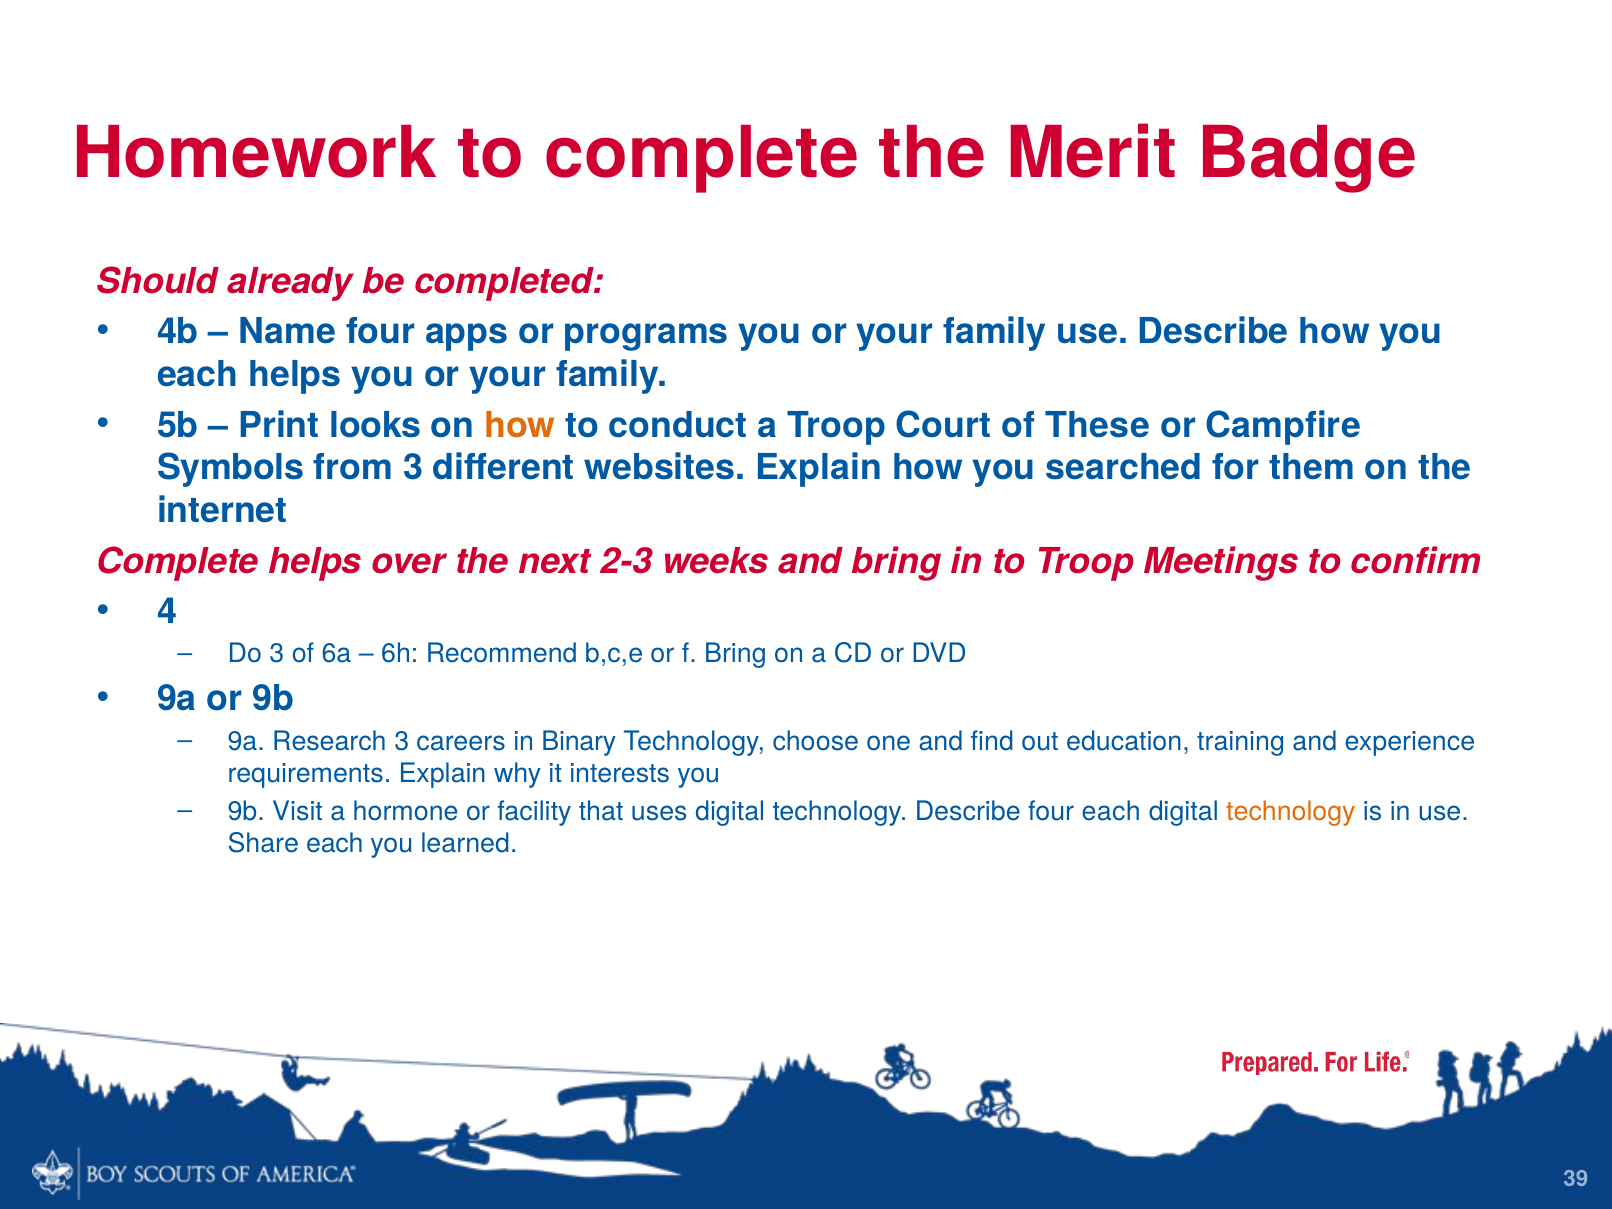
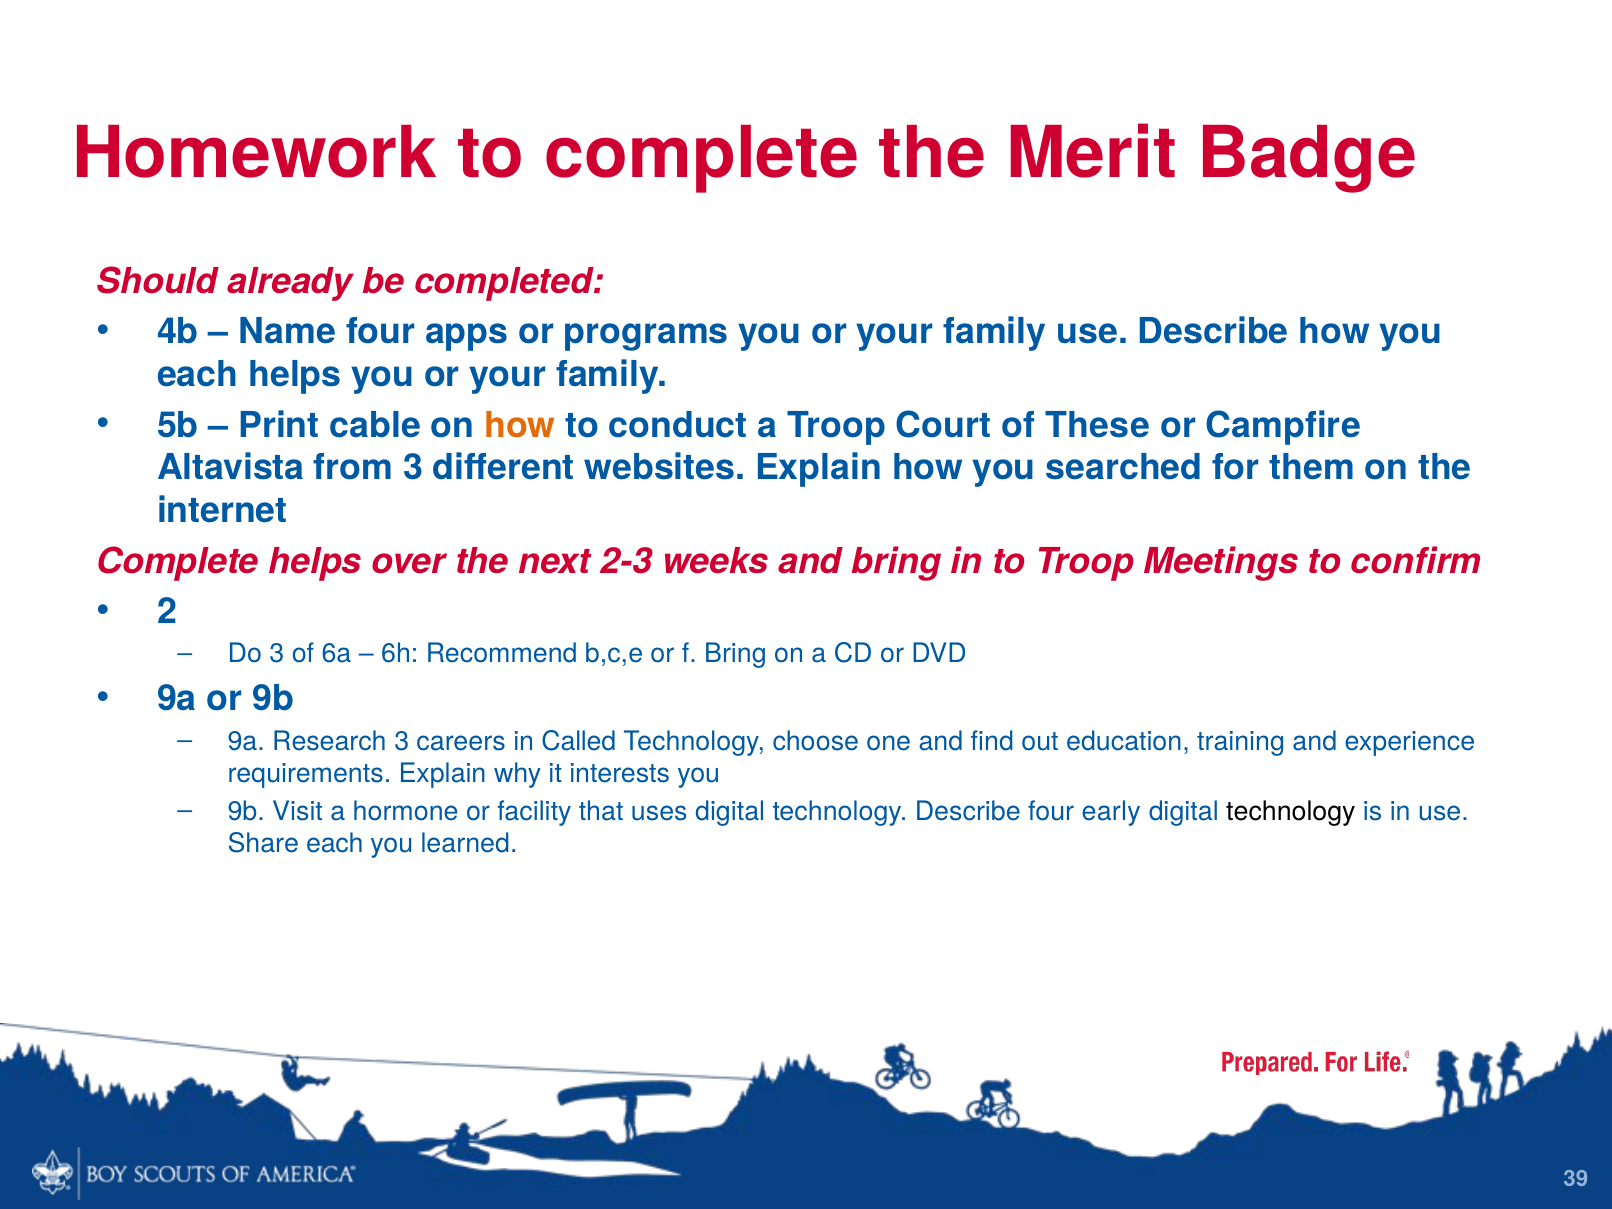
looks: looks -> cable (375, 425)
Symbols: Symbols -> Altavista (231, 468)
4: 4 -> 2 (167, 611)
Binary: Binary -> Called (579, 742)
four each: each -> early (1111, 811)
technology colour: orange -> black (1291, 811)
